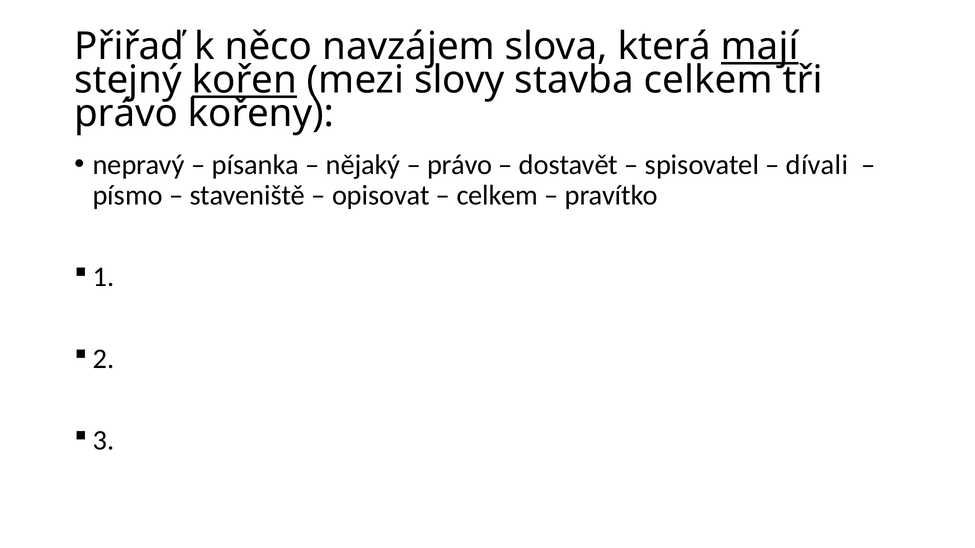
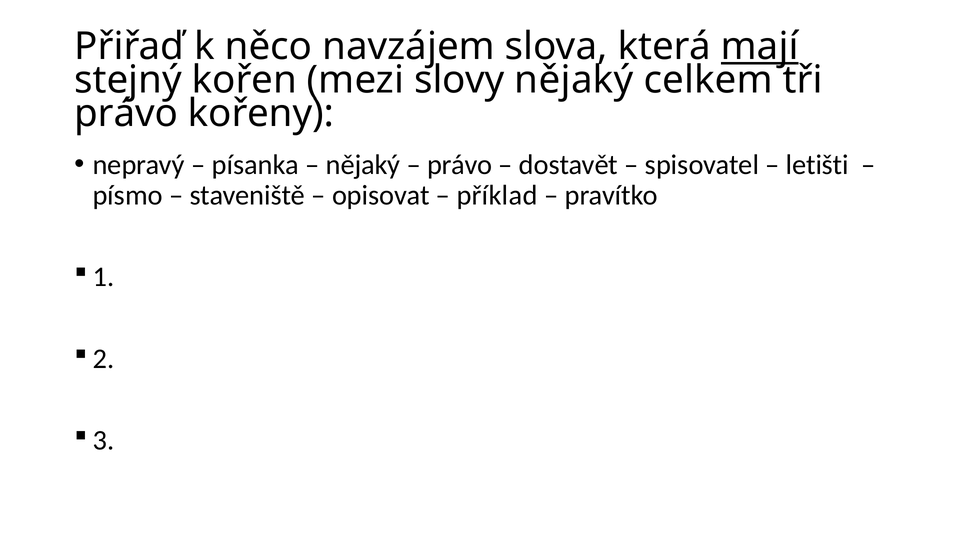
kořen underline: present -> none (244, 80)
slovy stavba: stavba -> nějaký (574, 80)
dívali: dívali -> letišti (817, 165)
celkem: celkem -> příklad (497, 196)
